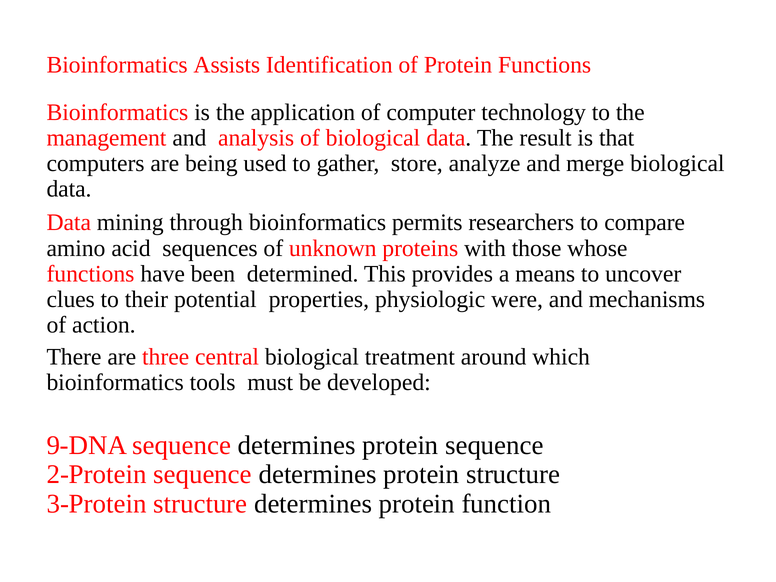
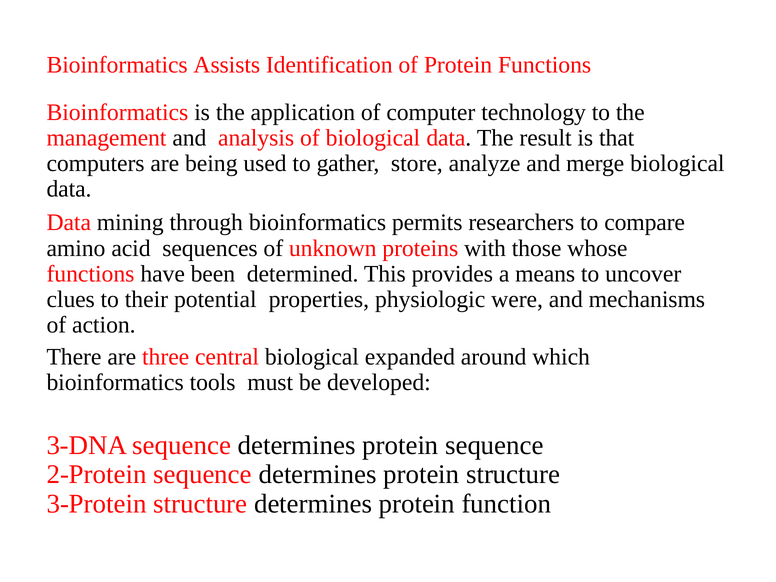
treatment: treatment -> expanded (410, 357)
9-DNA: 9-DNA -> 3-DNA (87, 445)
